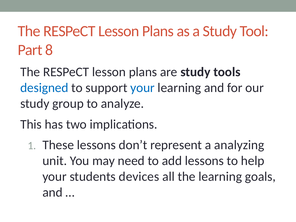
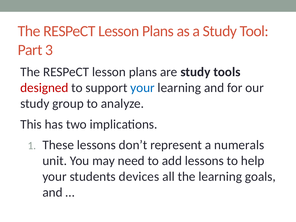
8: 8 -> 3 (49, 50)
designed colour: blue -> red (44, 88)
analyzing: analyzing -> numerals (239, 145)
